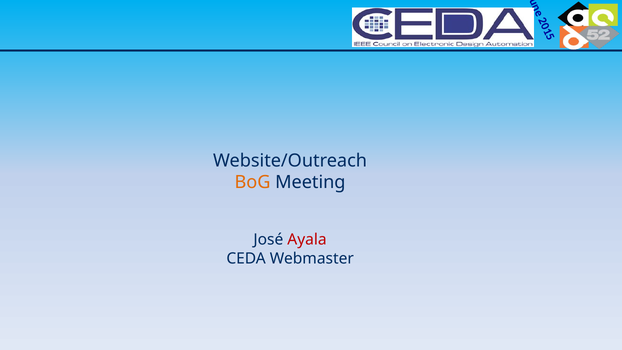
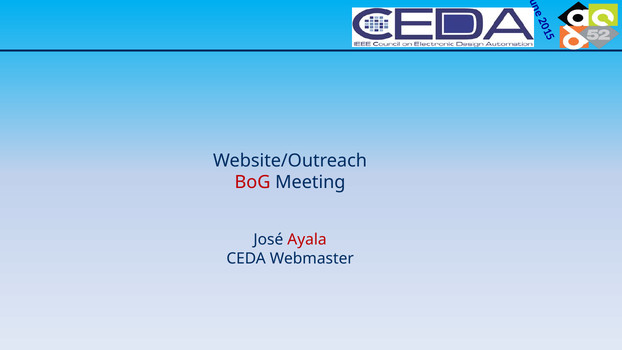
BoG colour: orange -> red (253, 182)
